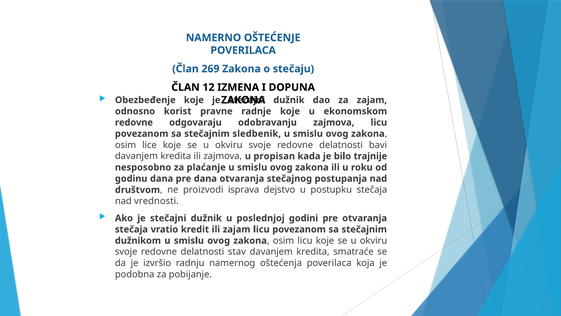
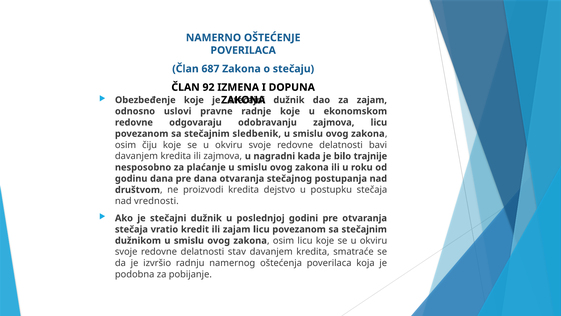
269: 269 -> 687 (210, 69)
12: 12 -> 92 (209, 87)
korist: korist -> uslovi (178, 111)
lice: lice -> čiju (150, 145)
propisan: propisan -> nagradni (274, 156)
proizvodi isprava: isprava -> kredita (244, 190)
